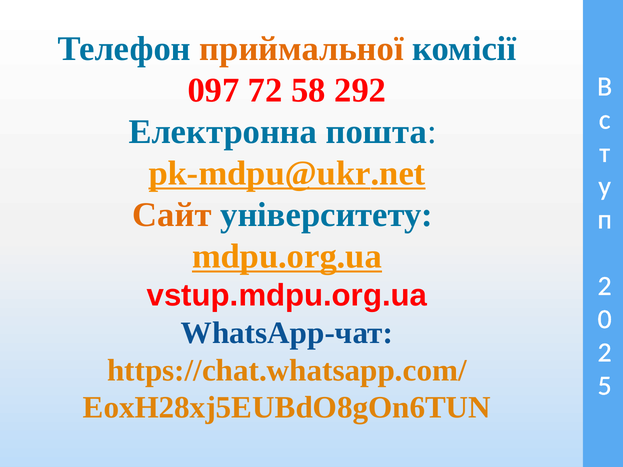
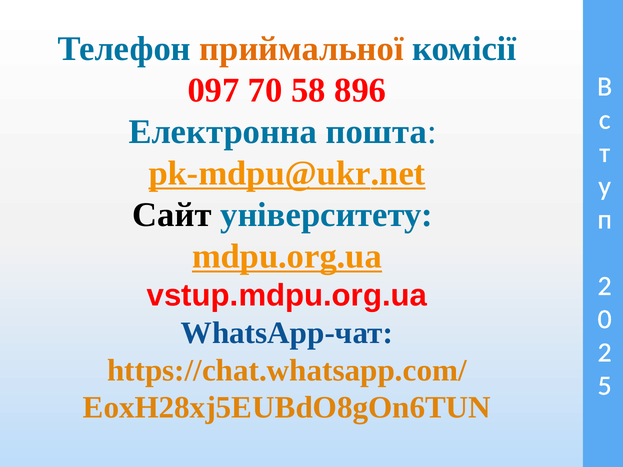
72: 72 -> 70 (265, 90)
292: 292 -> 896 (360, 90)
Сайт colour: orange -> black (172, 215)
